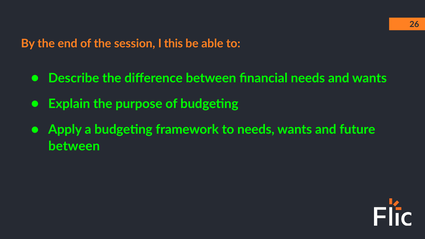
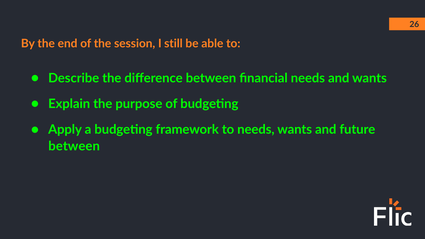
this: this -> still (173, 44)
